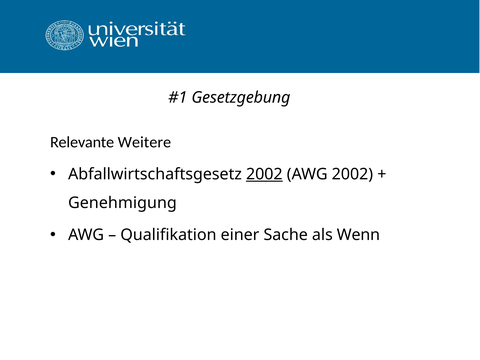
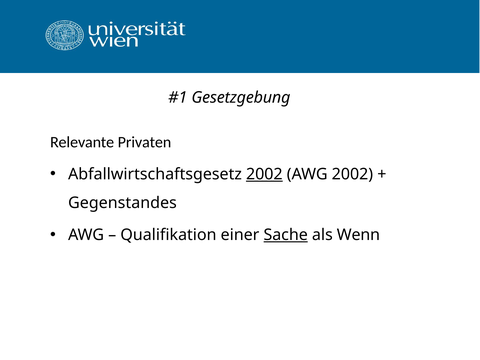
Weitere: Weitere -> Privaten (144, 142)
Genehmigung: Genehmigung -> Gegenstandes (122, 203)
Sache underline: none -> present (286, 235)
